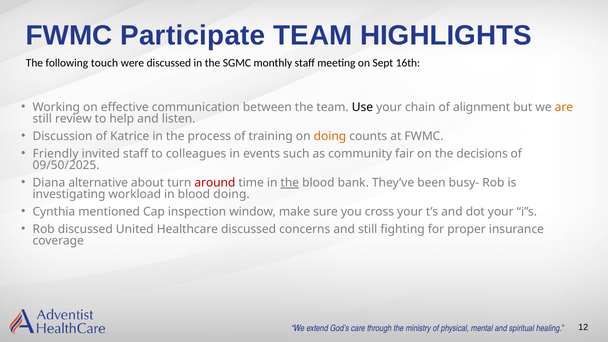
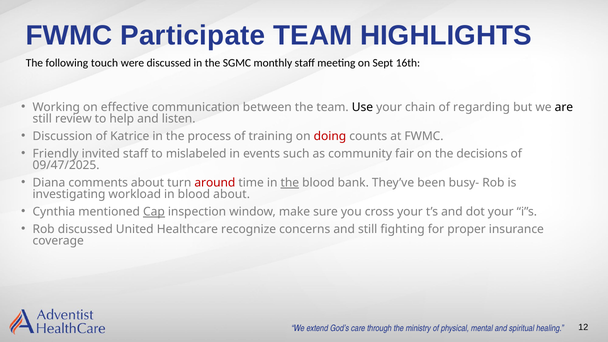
alignment: alignment -> regarding (482, 107)
are colour: orange -> black (564, 107)
doing colour: orange -> red (330, 136)
colleagues: colleagues -> mislabeled (196, 154)
09/50/2025: 09/50/2025 -> 09/47/2025 (66, 165)
alternative: alternative -> comments (98, 183)
blood doing: doing -> about (232, 194)
Cap underline: none -> present (154, 212)
Healthcare discussed: discussed -> recognize (249, 229)
